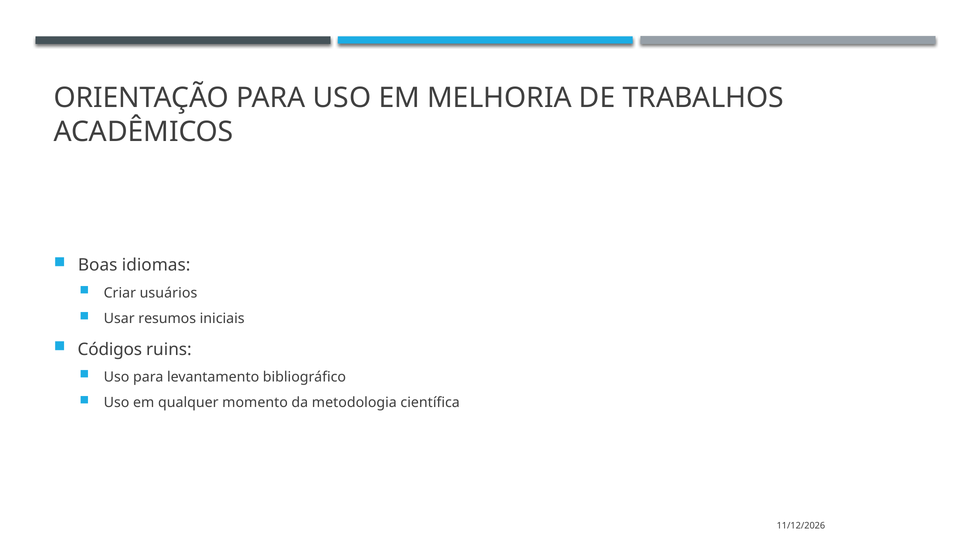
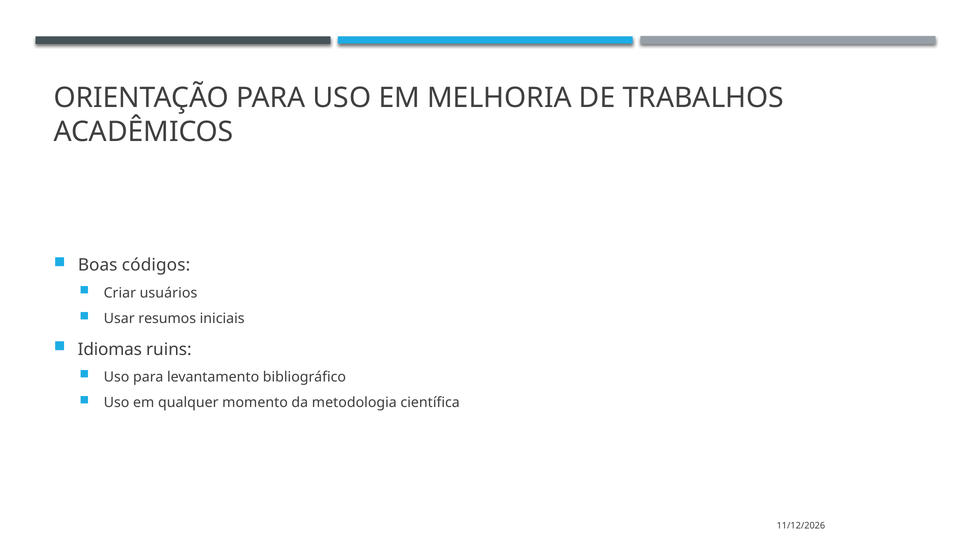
idiomas: idiomas -> códigos (156, 265)
Códigos: Códigos -> Idiomas (110, 349)
